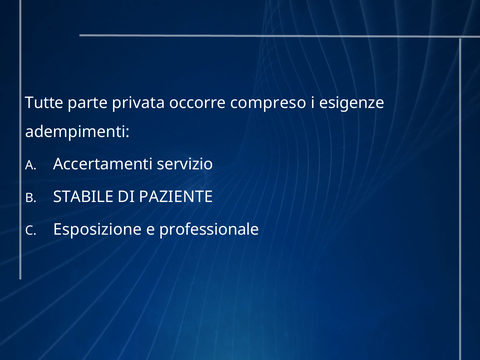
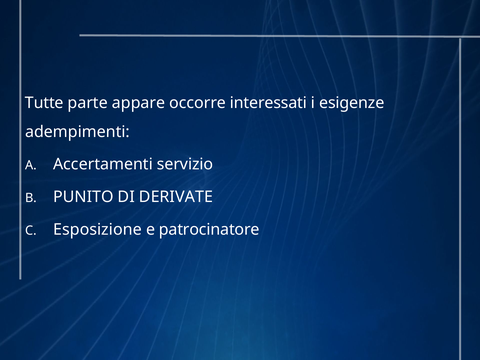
privata: privata -> appare (139, 103)
compreso: compreso -> interessati (268, 103)
STABILE: STABILE -> PUNITO (83, 197)
PAZIENTE: PAZIENTE -> DERIVATE (176, 197)
professionale: professionale -> patrocinatore (209, 229)
